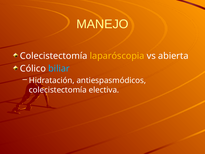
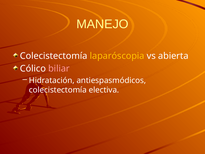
biliar colour: light blue -> pink (59, 69)
